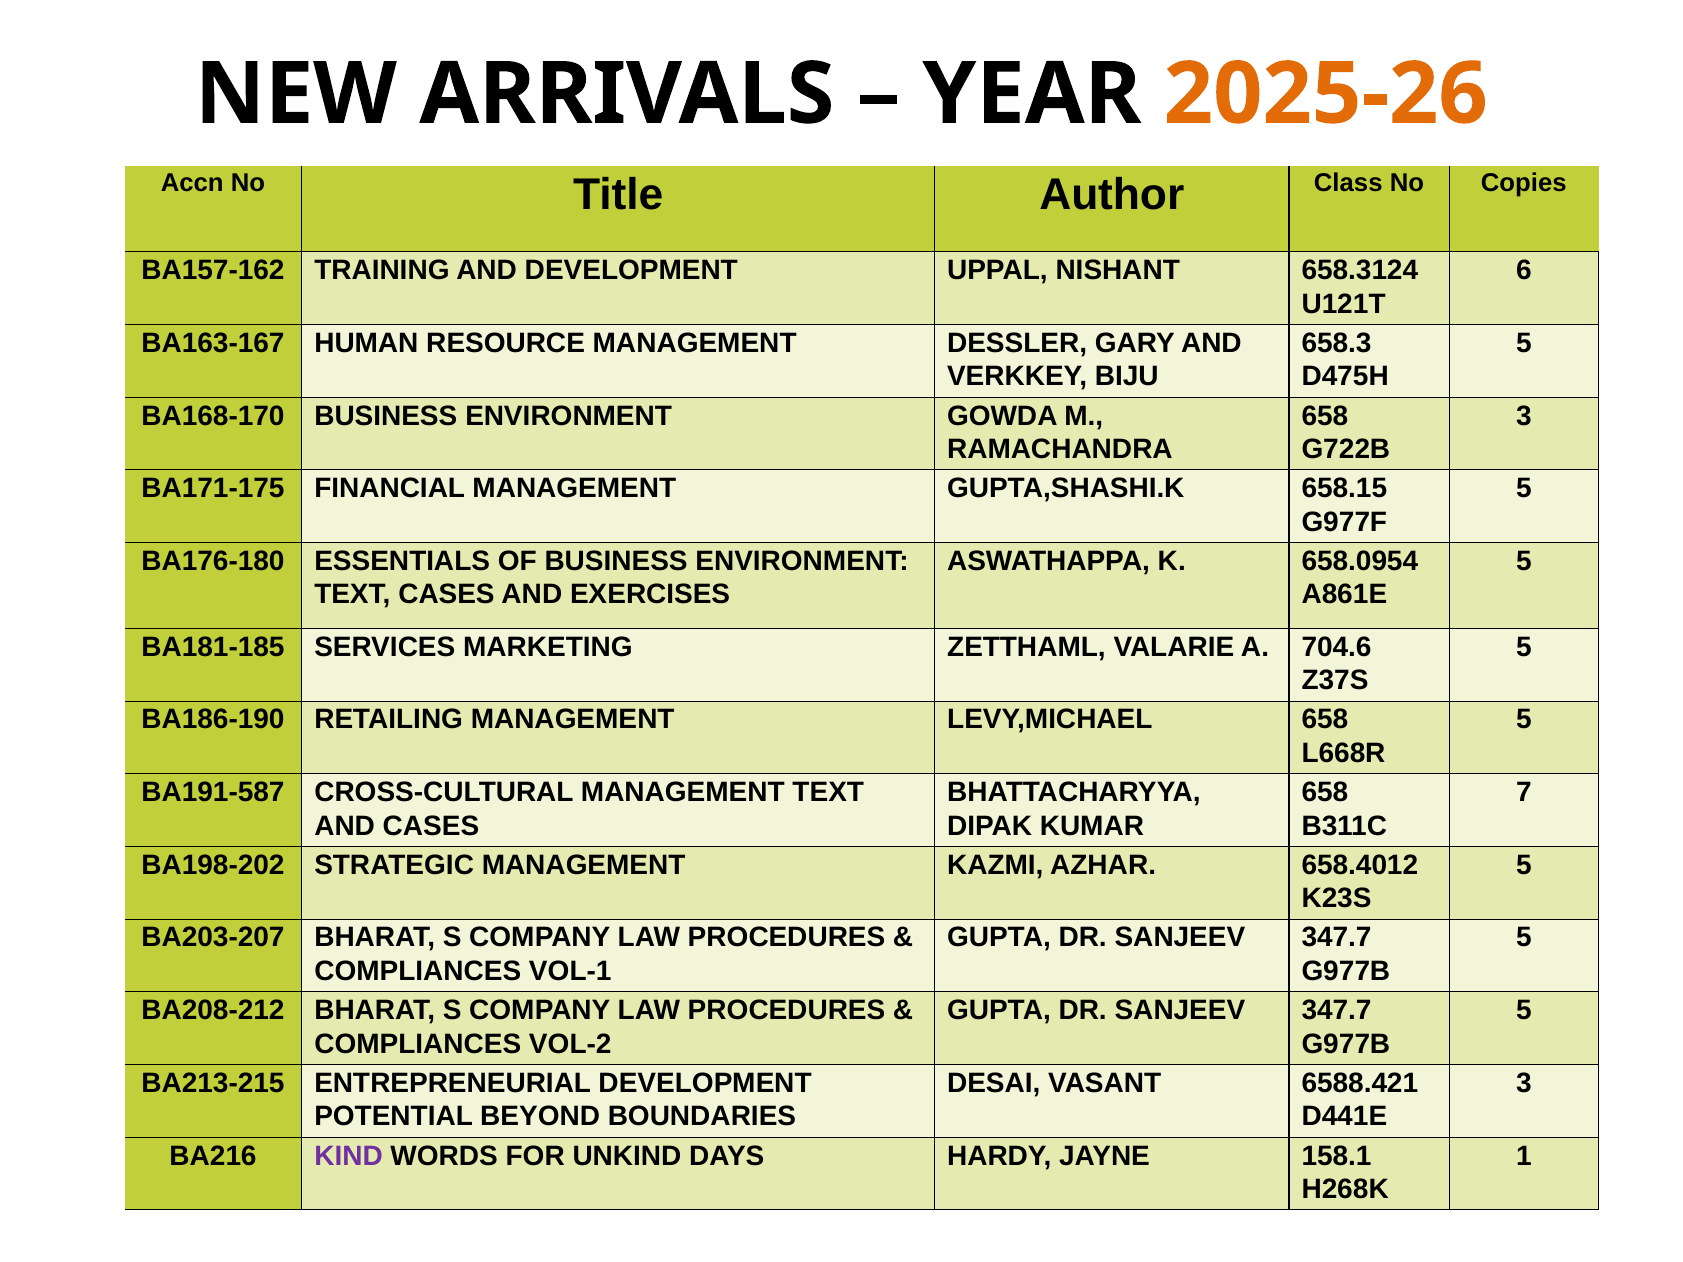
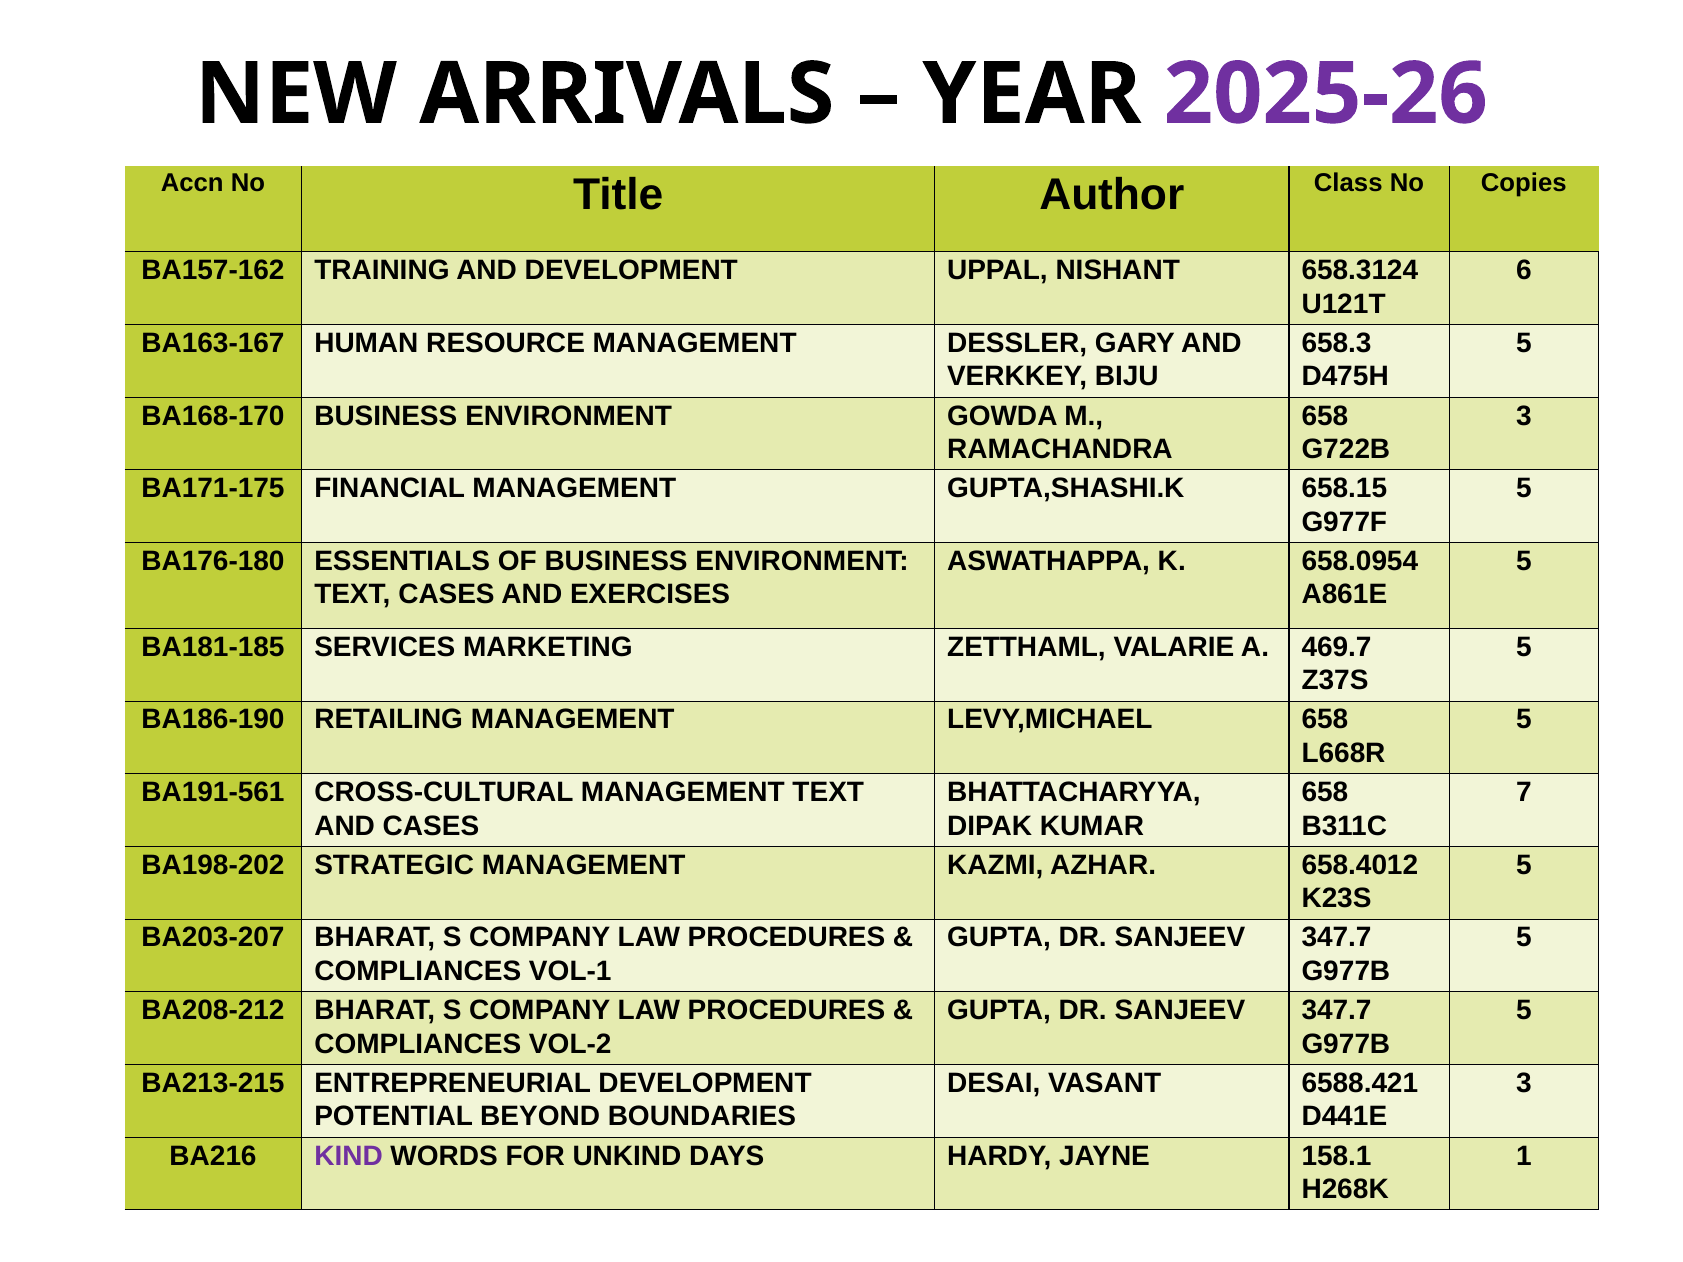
2025-26 colour: orange -> purple (1326, 94)
704.6: 704.6 -> 469.7 (1337, 647)
BA191-587: BA191-587 -> BA191-561 (213, 792)
